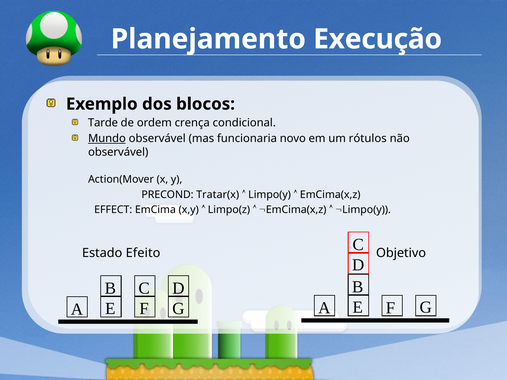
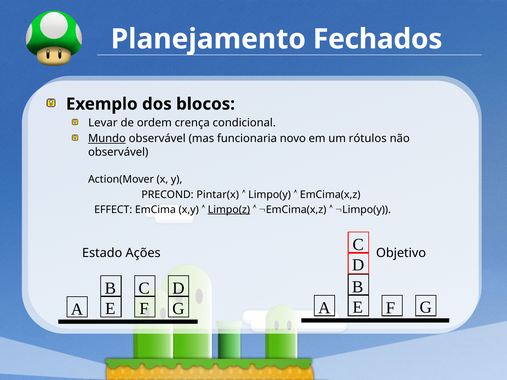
Execução: Execução -> Fechados (378, 39)
Tarde: Tarde -> Levar (103, 123)
Tratar(x: Tratar(x -> Pintar(x (218, 195)
Limpo(z underline: none -> present (229, 210)
Efeito: Efeito -> Ações (143, 253)
